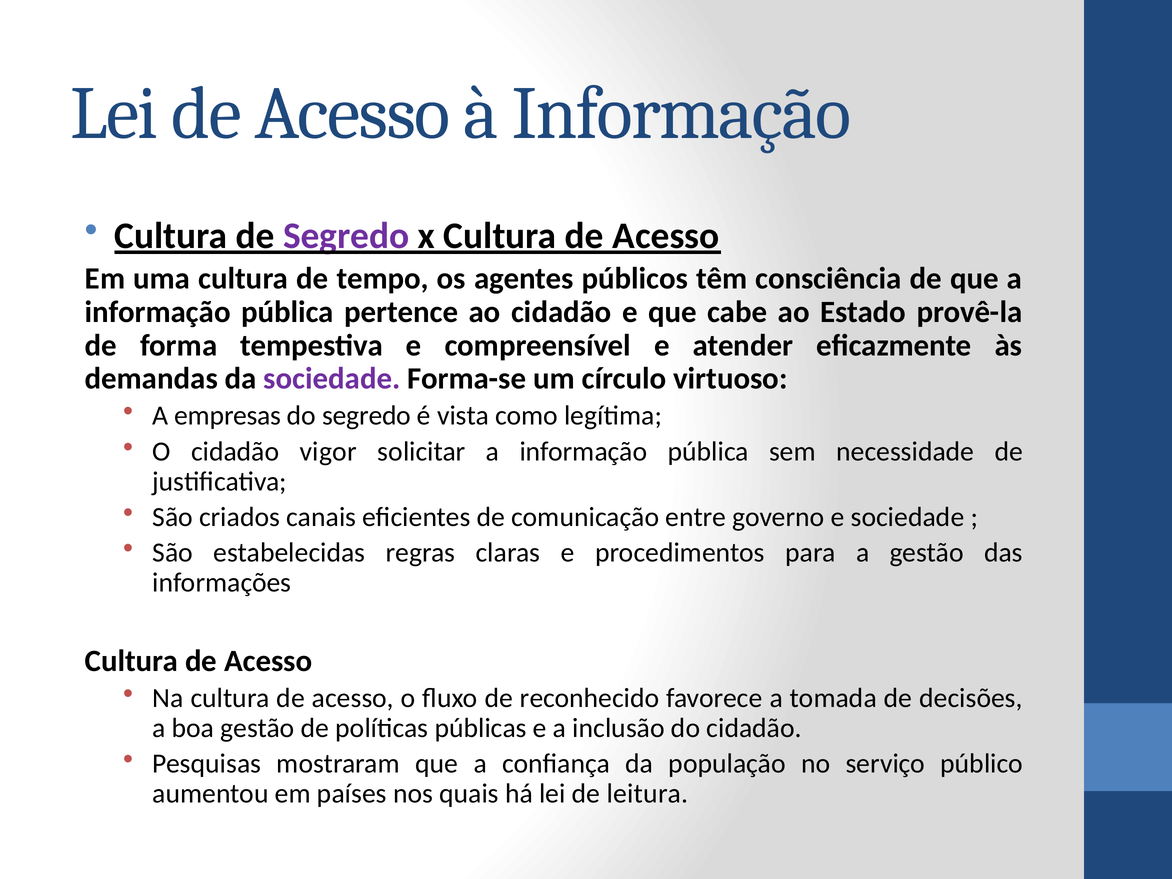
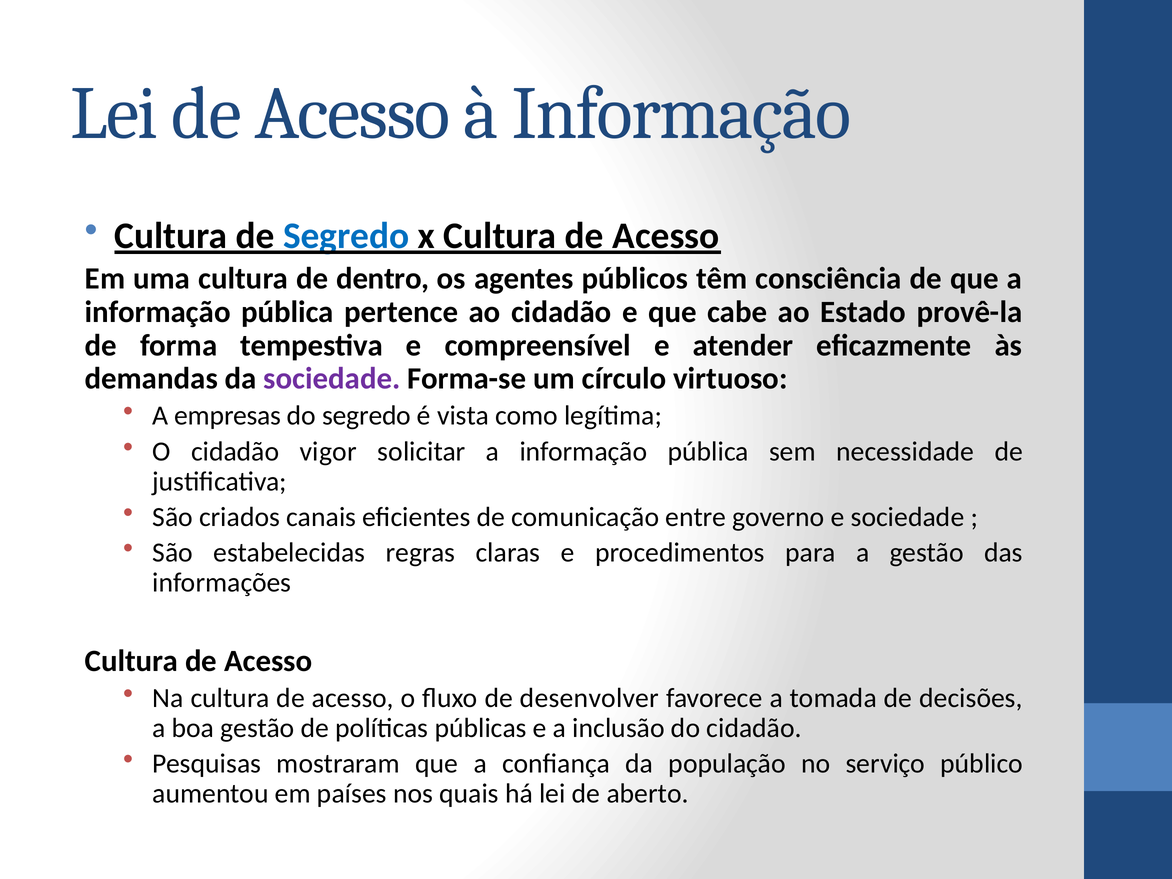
Segredo colour: purple -> blue (346, 236)
tempo: tempo -> dentro (383, 279)
reconhecido: reconhecido -> desenvolver (589, 698)
leitura: leitura -> aberto (648, 794)
